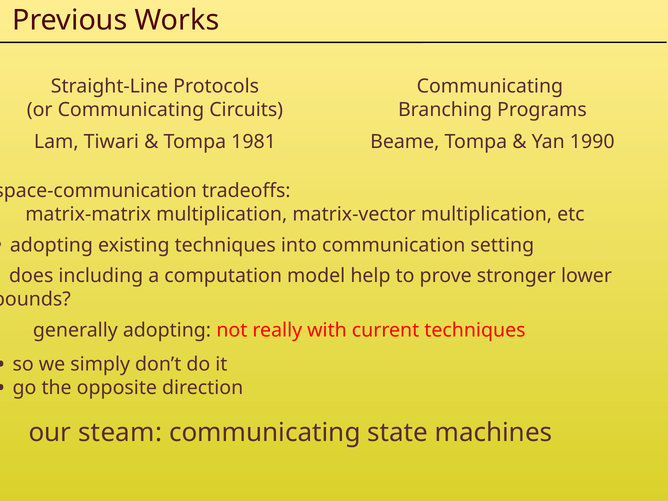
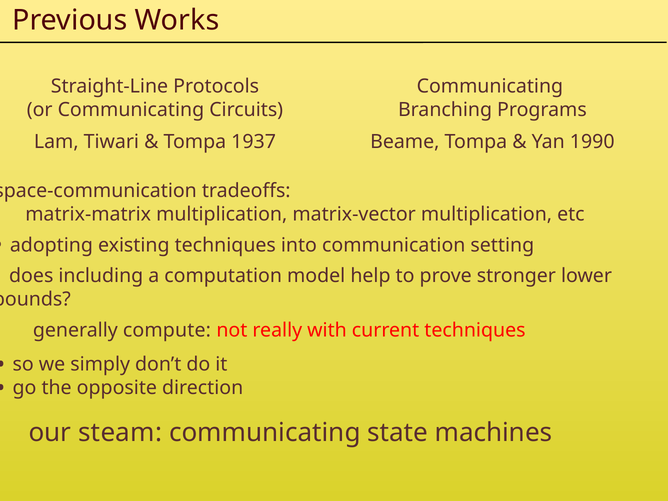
1981: 1981 -> 1937 (254, 142)
generally adopting: adopting -> compute (167, 330)
